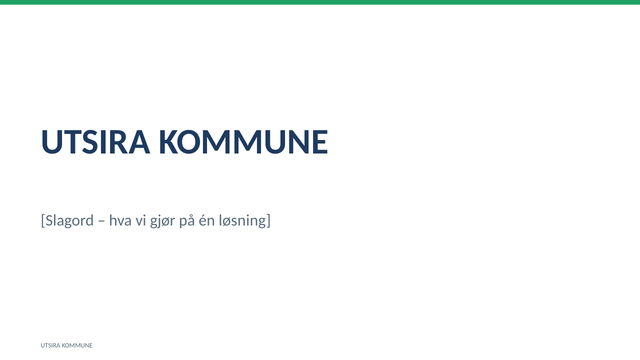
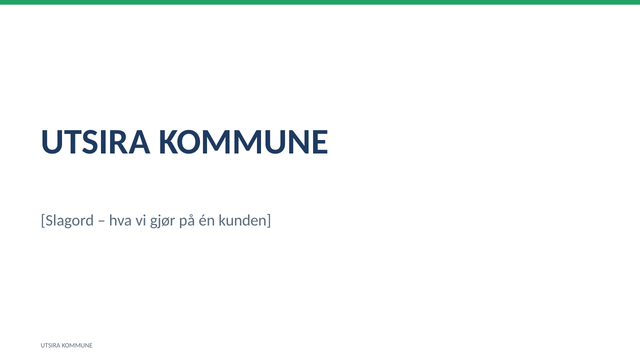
løsning: løsning -> kunden (245, 220)
